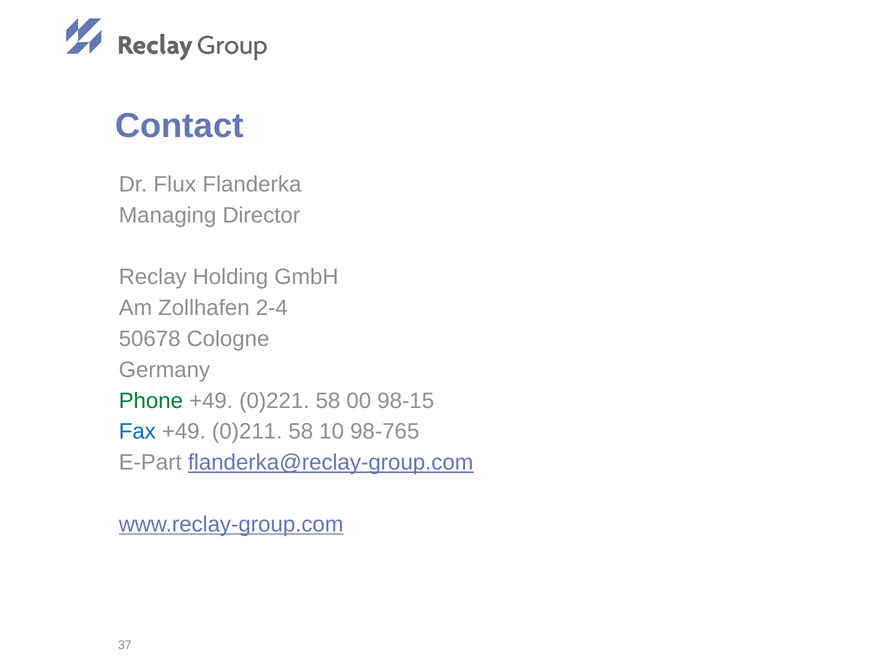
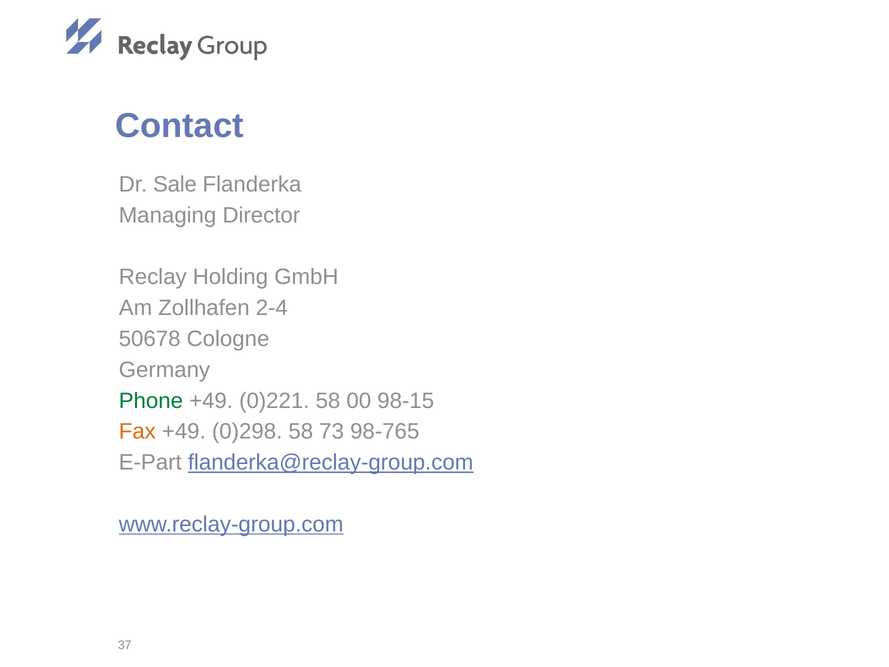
Flux: Flux -> Sale (175, 184)
Fax colour: blue -> orange (137, 431)
0)211: 0)211 -> 0)298 (247, 431)
10: 10 -> 73 (332, 431)
